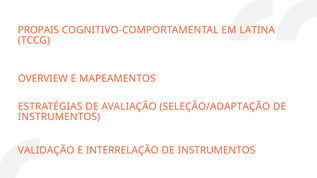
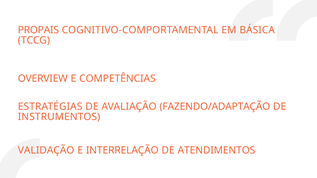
LATINA: LATINA -> BÁSICA (257, 30)
MAPEAMENTOS: MAPEAMENTOS -> COMPETÊNCIAS (117, 79)
SELEÇÃO/ADAPTAÇÃO: SELEÇÃO/ADAPTAÇÃO -> FAZENDO/ADAPTAÇÃO (215, 107)
INSTRUMENTOS: INSTRUMENTOS -> ATENDIMENTOS (216, 150)
